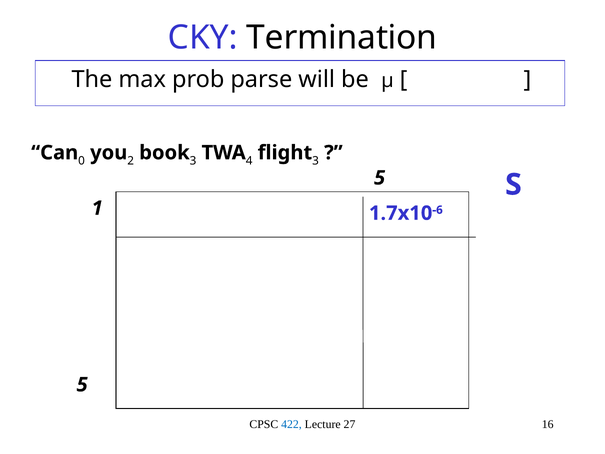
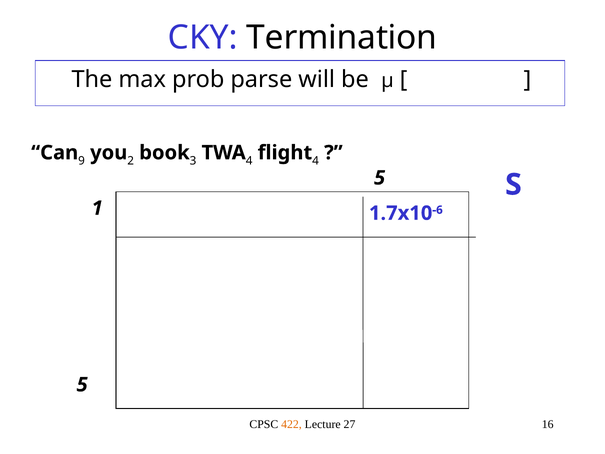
0: 0 -> 9 (82, 161)
3: 3 -> 4 (316, 161)
422 colour: blue -> orange (291, 424)
